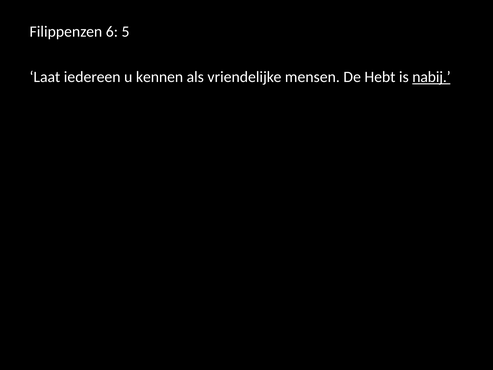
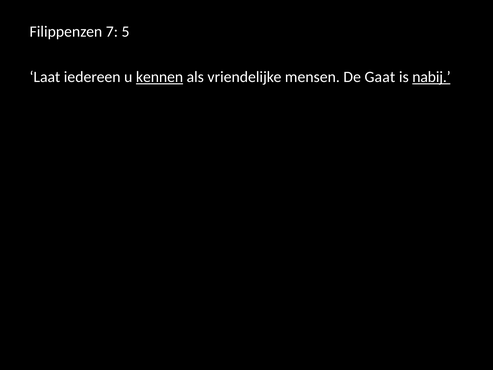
6: 6 -> 7 (112, 32)
kennen underline: none -> present (160, 77)
Hebt: Hebt -> Gaat (380, 77)
